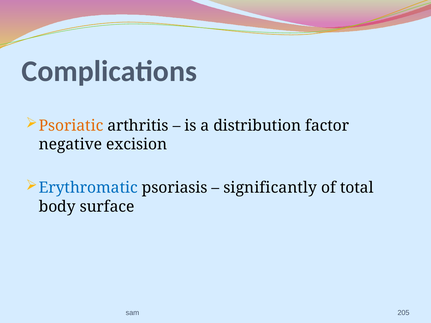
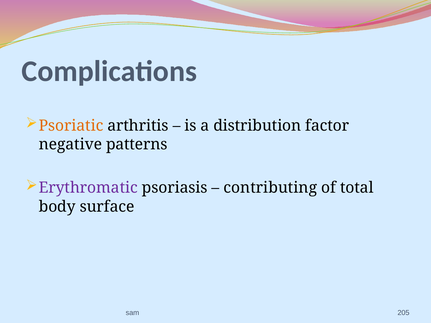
excision: excision -> patterns (137, 144)
Erythromatic colour: blue -> purple (88, 188)
significantly: significantly -> contributing (270, 188)
